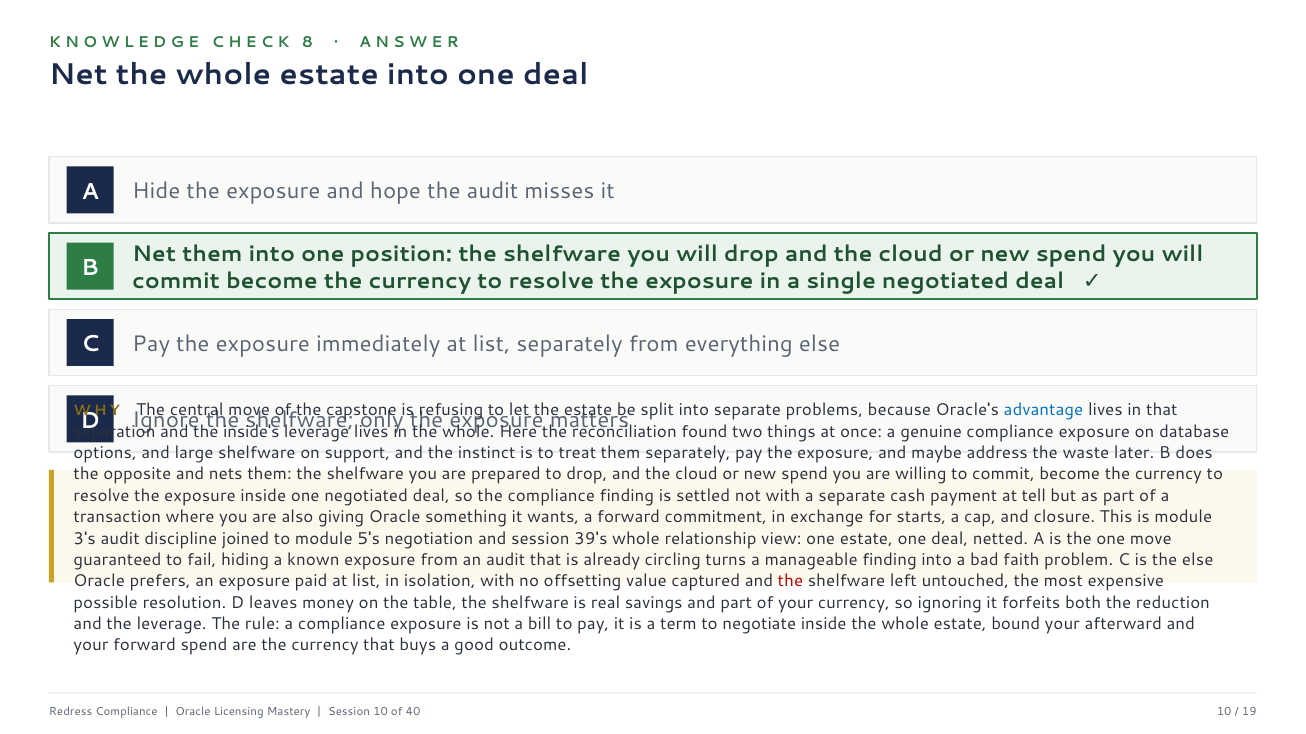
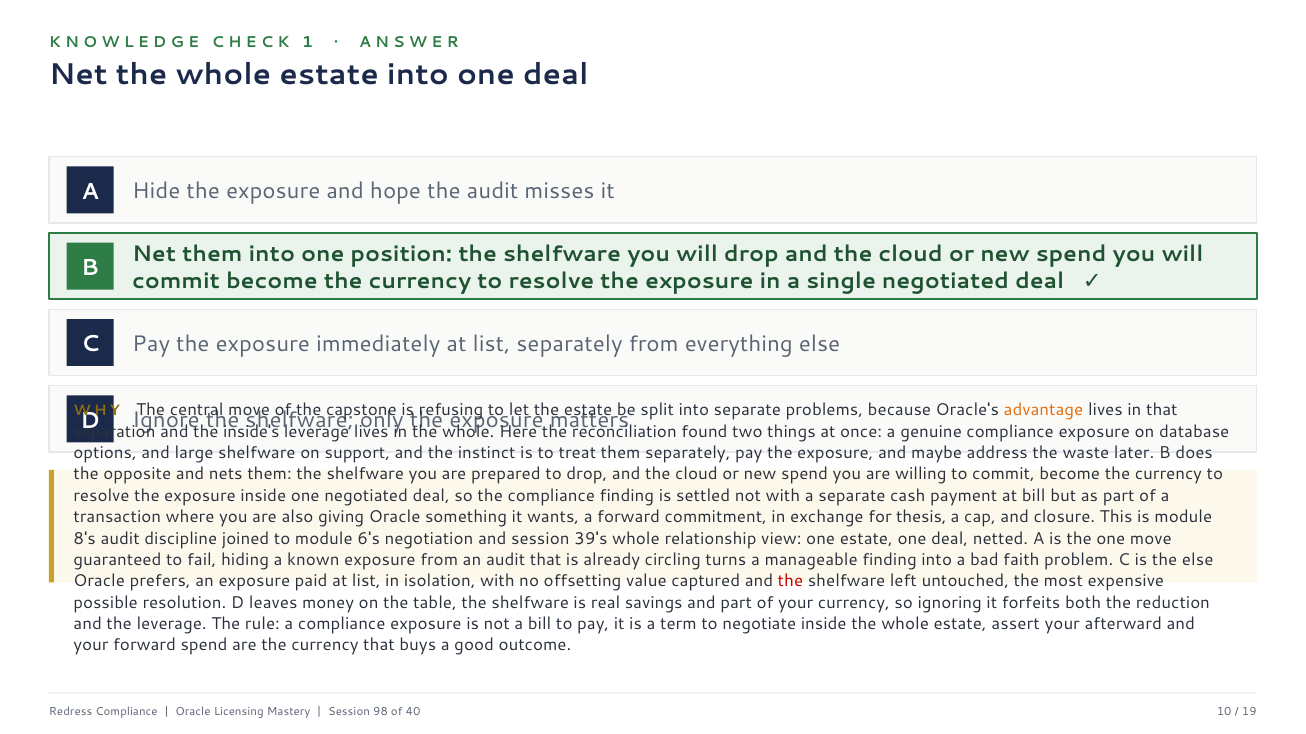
8: 8 -> 1 (307, 42)
advantage colour: blue -> orange (1044, 410)
at tell: tell -> bill (1034, 496)
starts: starts -> thesis (921, 517)
3's: 3's -> 8's (85, 539)
5's: 5's -> 6's (369, 539)
bound: bound -> assert (1016, 624)
Session 10: 10 -> 98 (381, 712)
